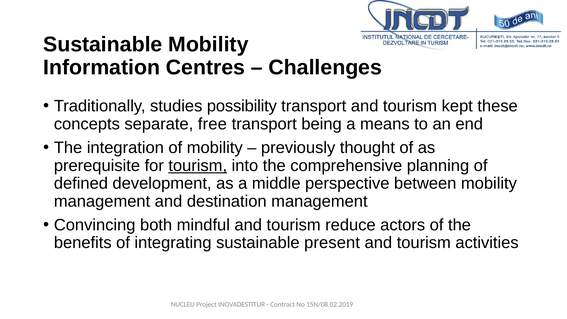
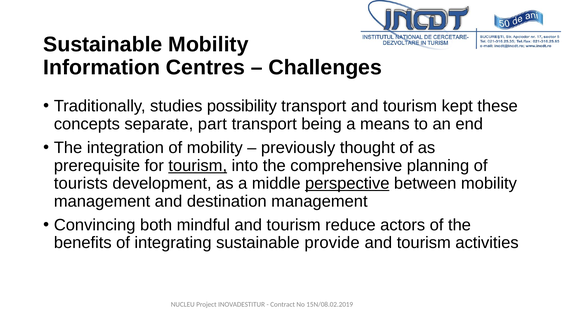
free: free -> part (212, 124)
defined: defined -> tourists (81, 183)
perspective underline: none -> present (347, 183)
present: present -> provide (332, 243)
